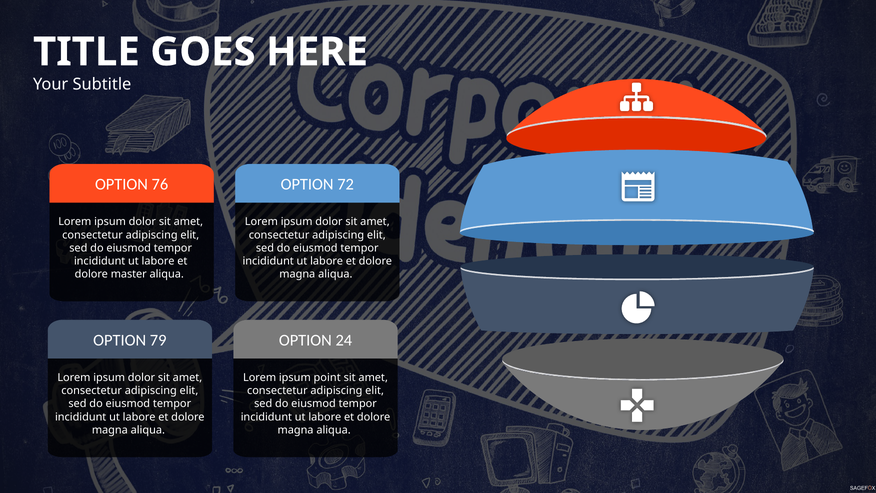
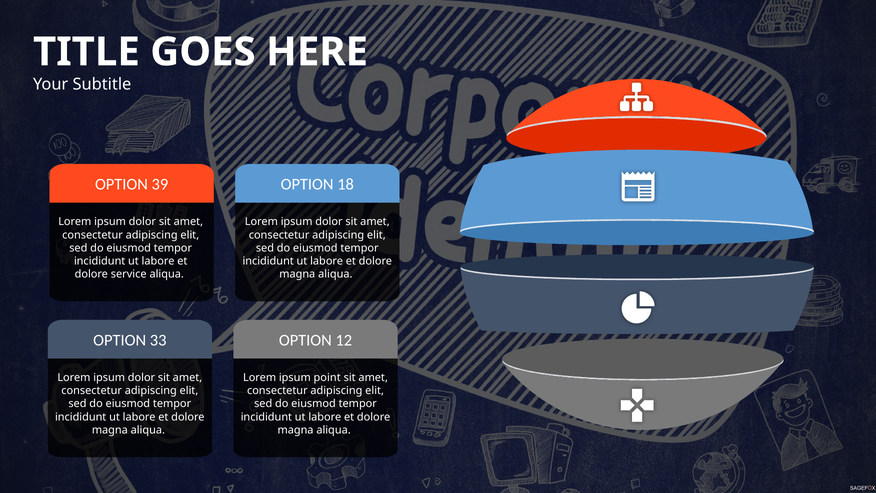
76: 76 -> 39 (160, 184)
72: 72 -> 18 (346, 184)
master: master -> service (129, 274)
79: 79 -> 33 (158, 340)
24: 24 -> 12 (344, 340)
